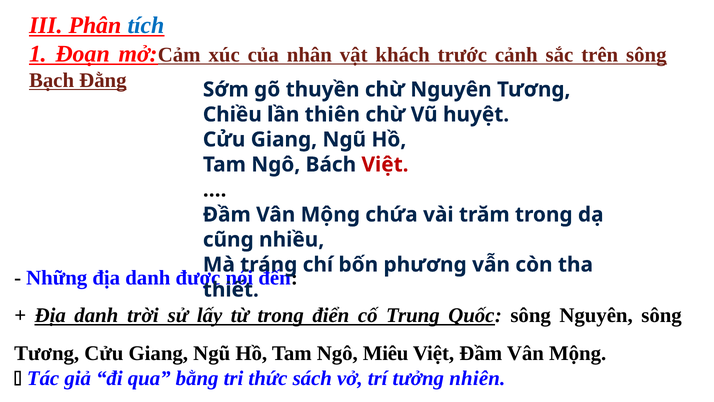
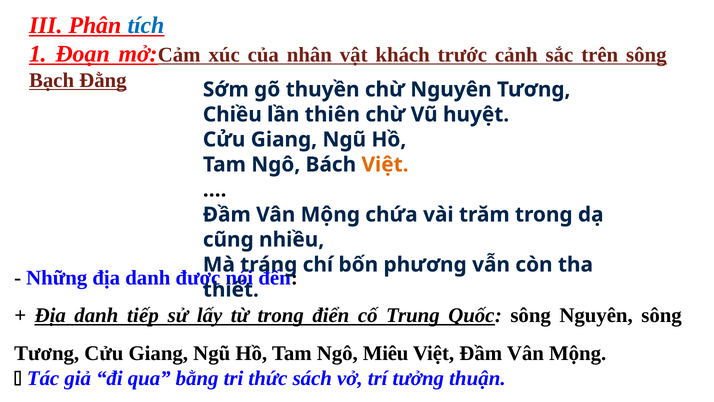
Việt colour: red -> orange (385, 164)
trời: trời -> tiếp (143, 315)
nhiên: nhiên -> thuận (477, 378)
